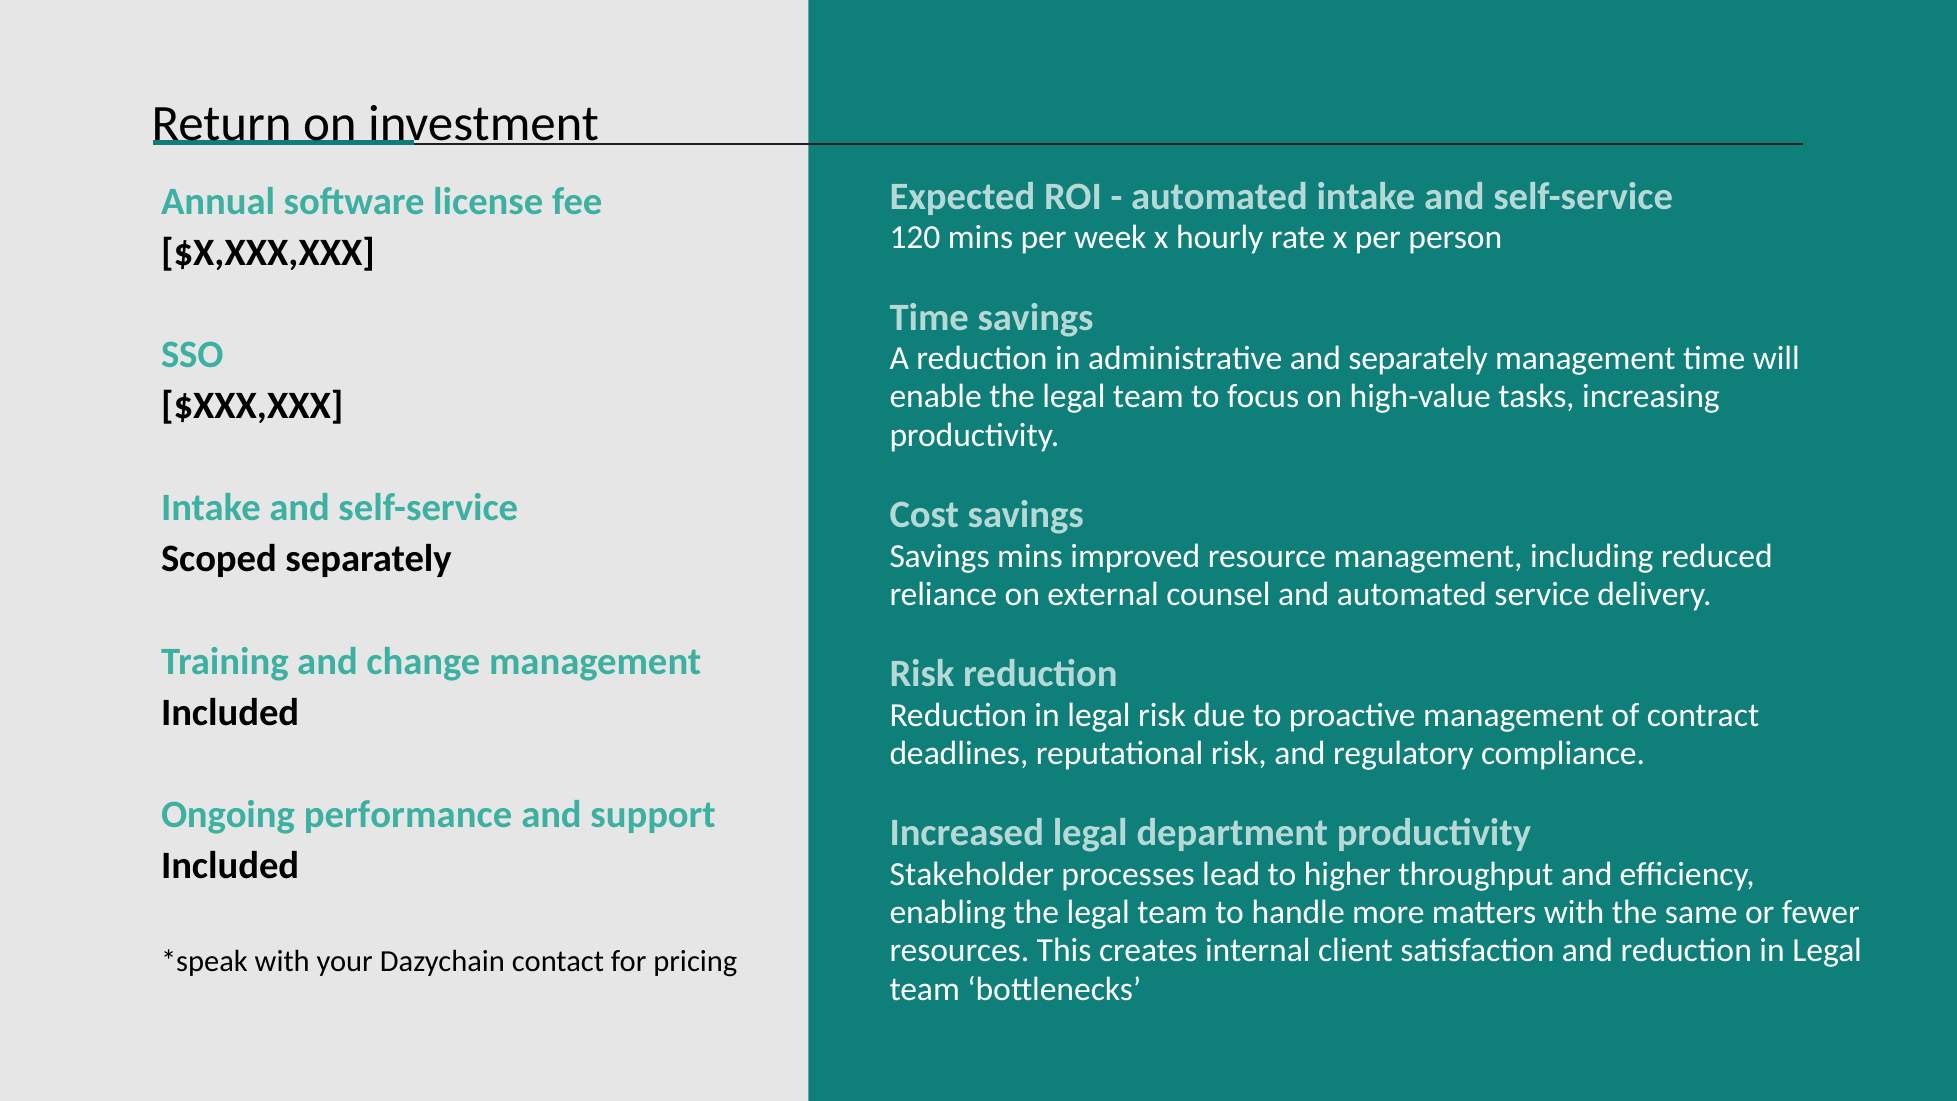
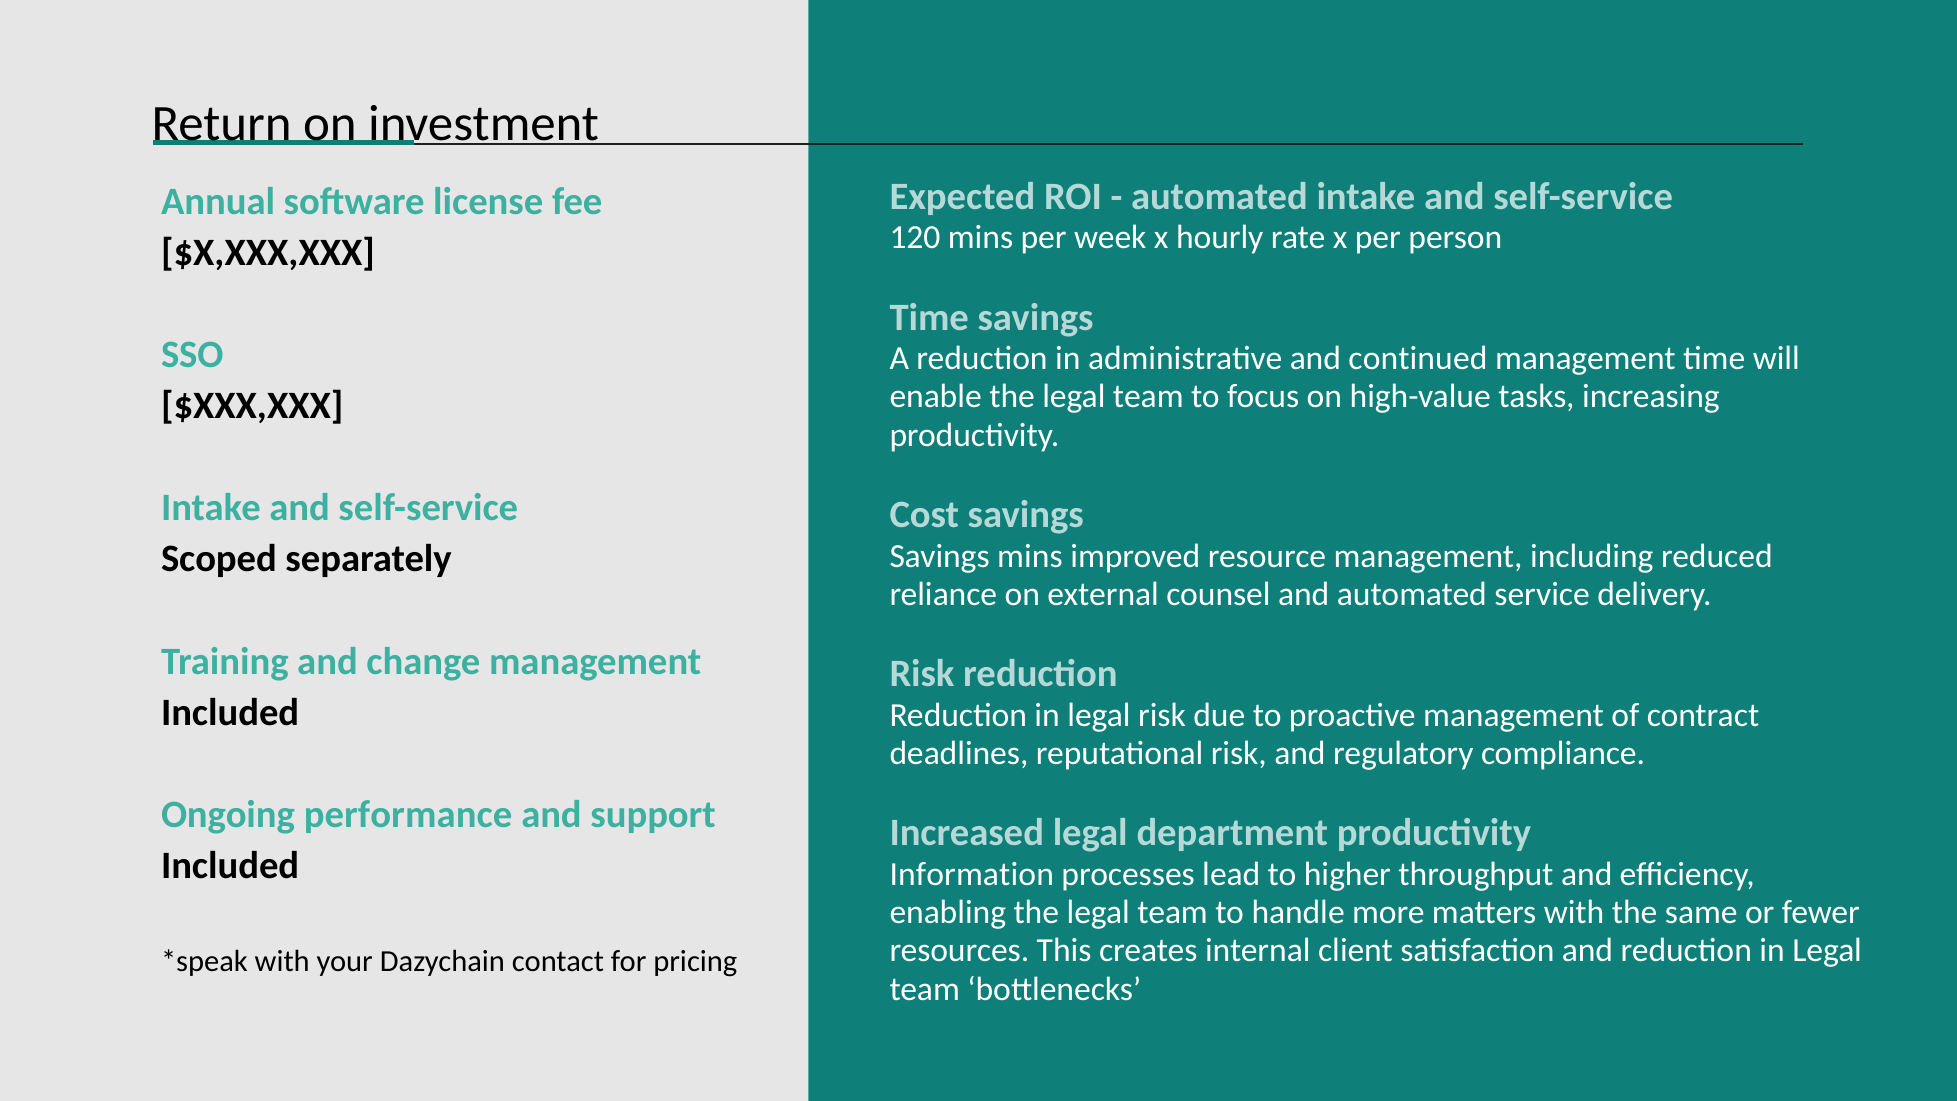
and separately: separately -> continued (1418, 358)
Stakeholder: Stakeholder -> Information (972, 874)
